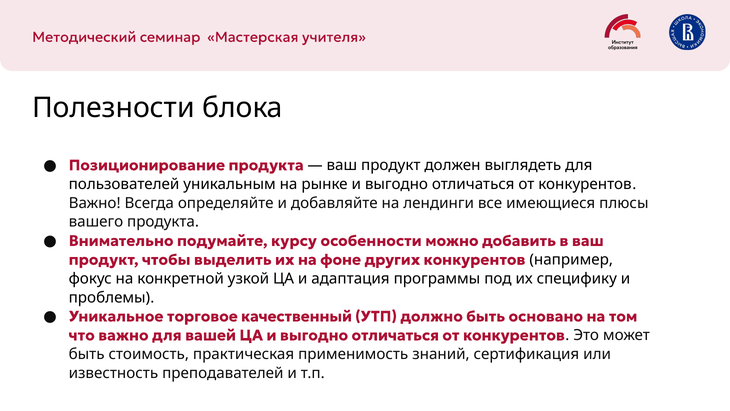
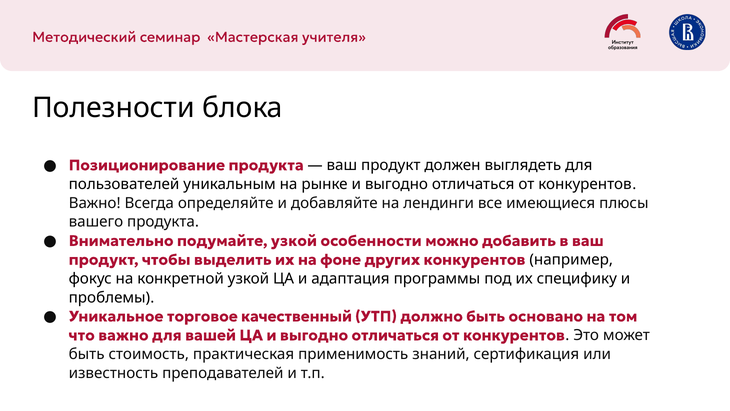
подумайте курсу: курсу -> узкой (294, 241)
